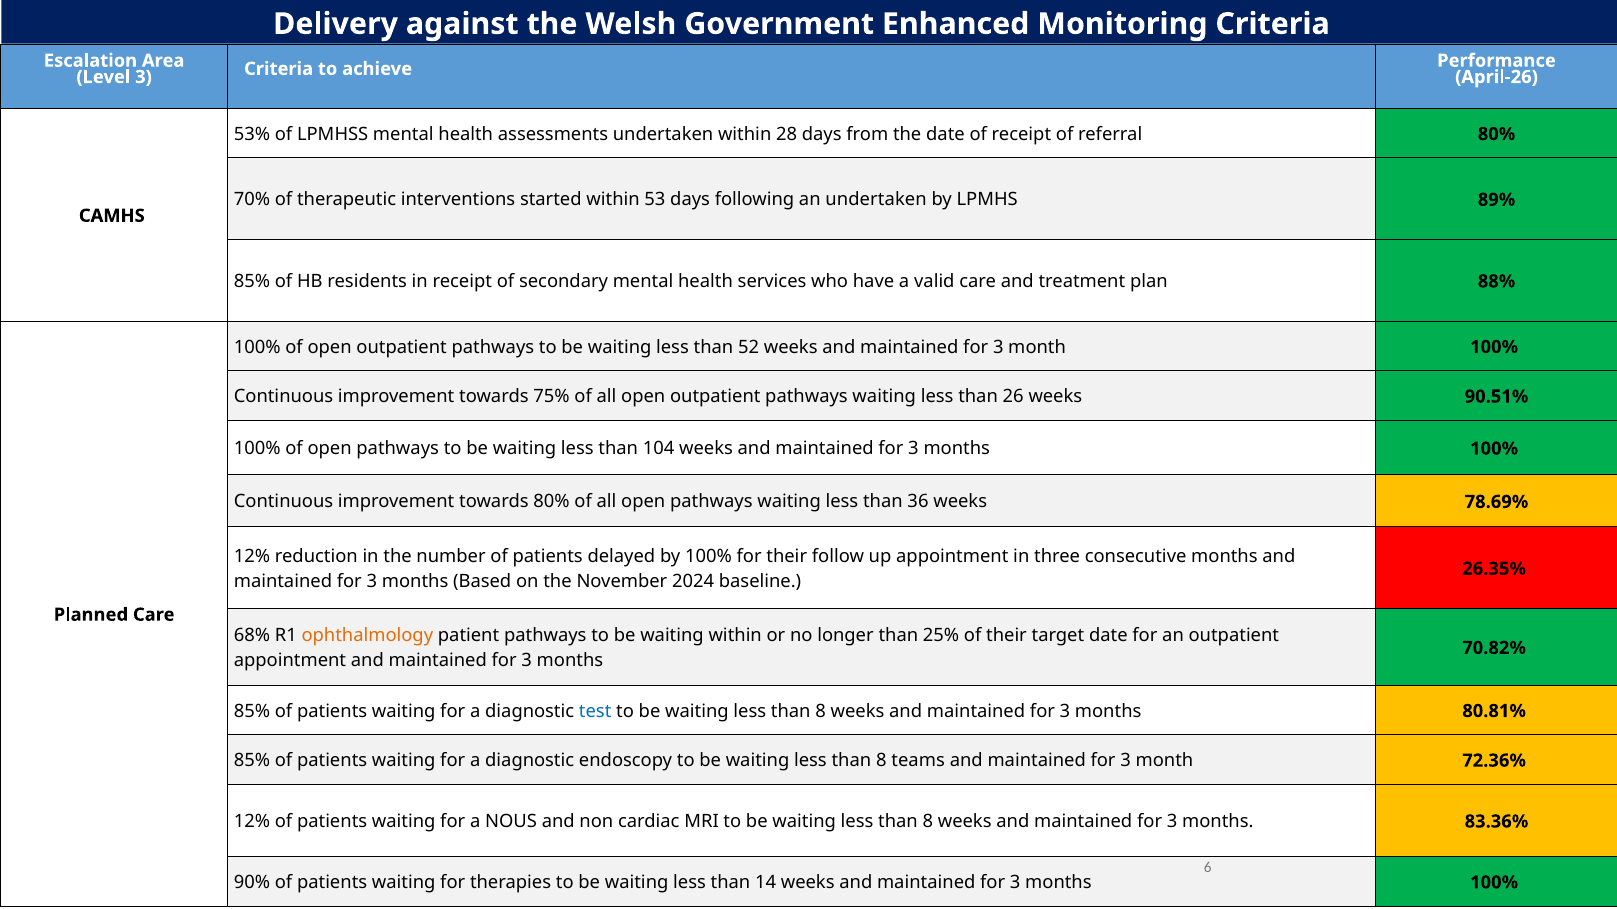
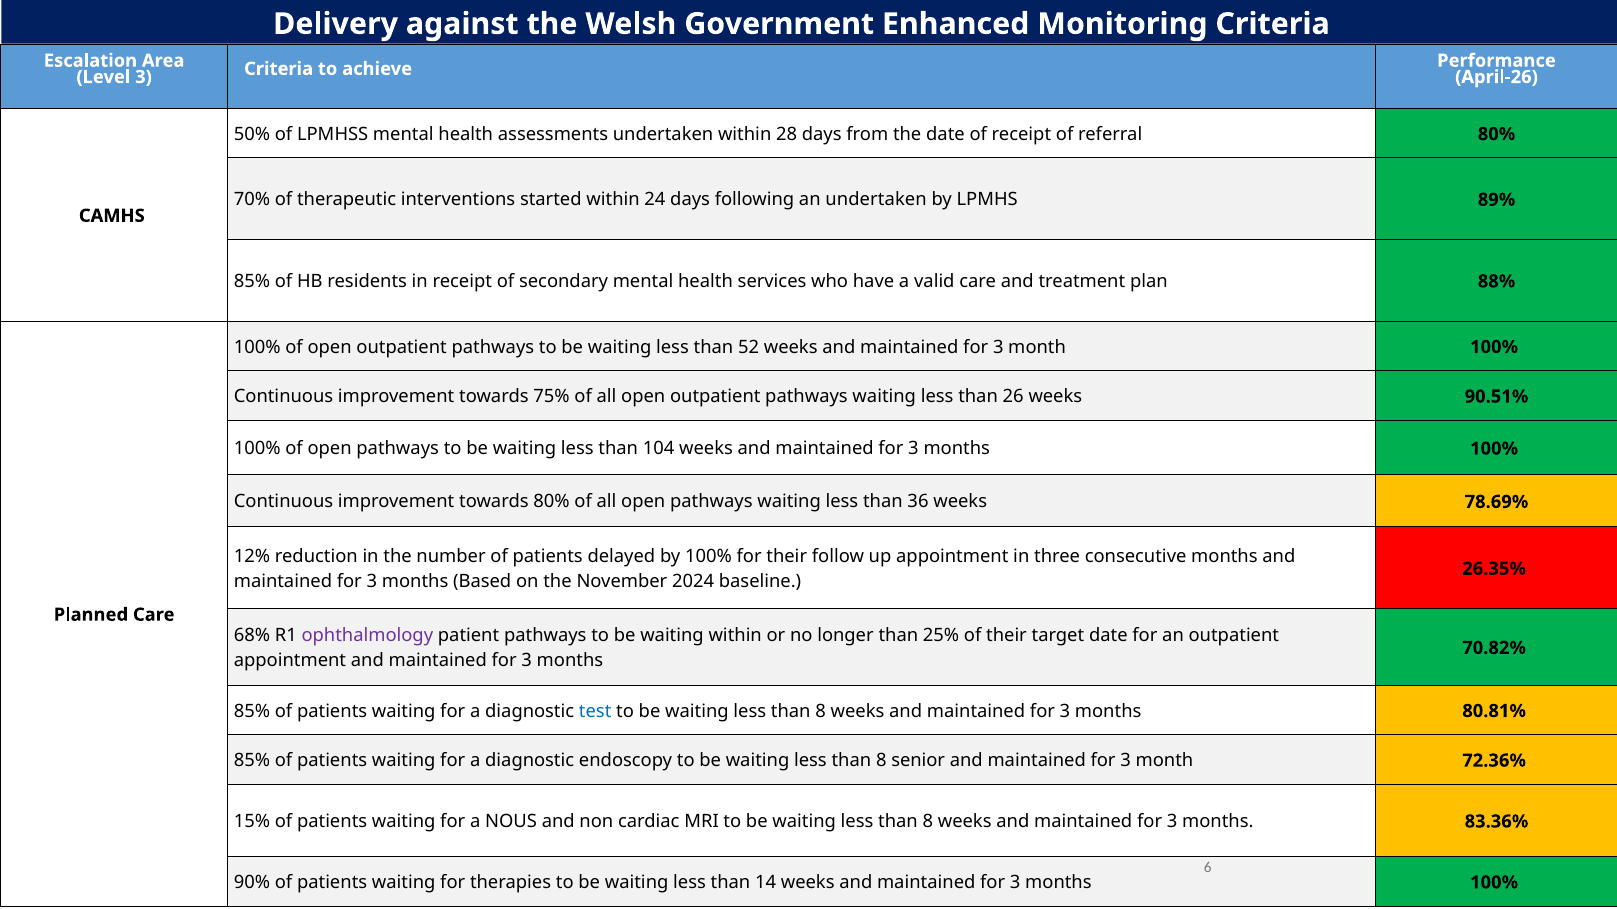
53%: 53% -> 50% (252, 134)
53: 53 -> 24 (655, 200)
ophthalmology colour: orange -> purple (367, 636)
teams: teams -> senior (918, 761)
12%: 12% -> 15% (252, 822)
